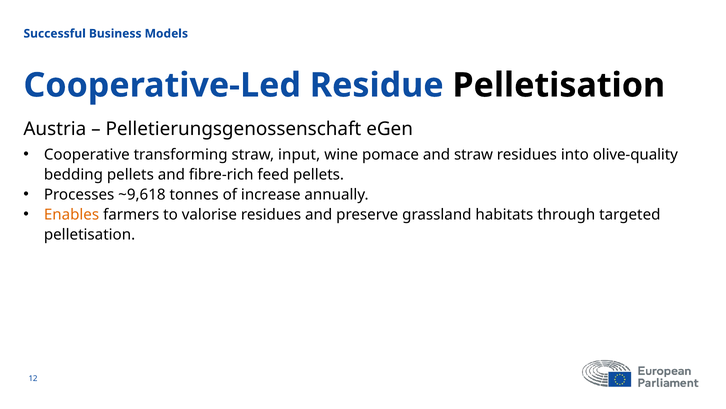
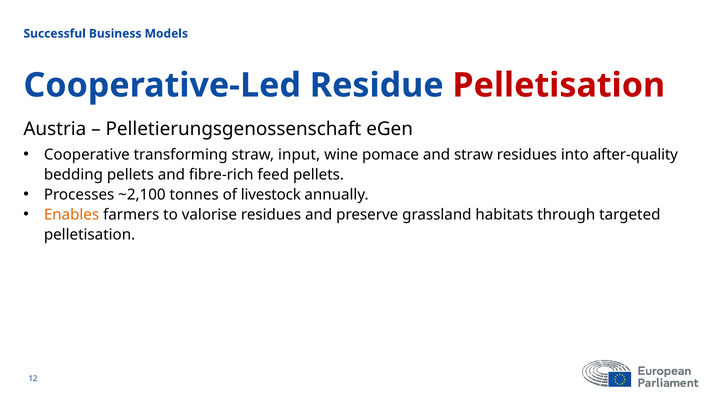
Pelletisation colour: black -> red (559, 85)
olive‑quality: olive‑quality -> after‑quality (635, 154)
~9,618: ~9,618 -> ~2,100 (142, 194)
increase: increase -> livestock (271, 194)
